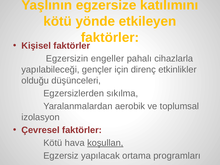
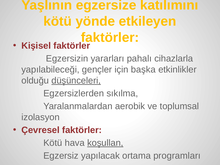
engeller: engeller -> yararları (107, 59)
direnç: direnç -> başka (143, 70)
düşünceleri underline: none -> present (76, 81)
